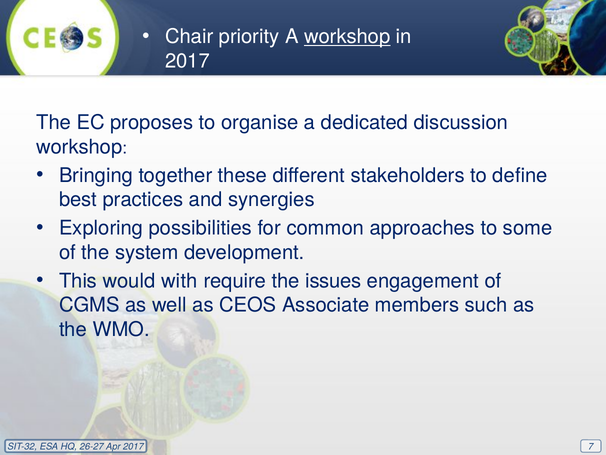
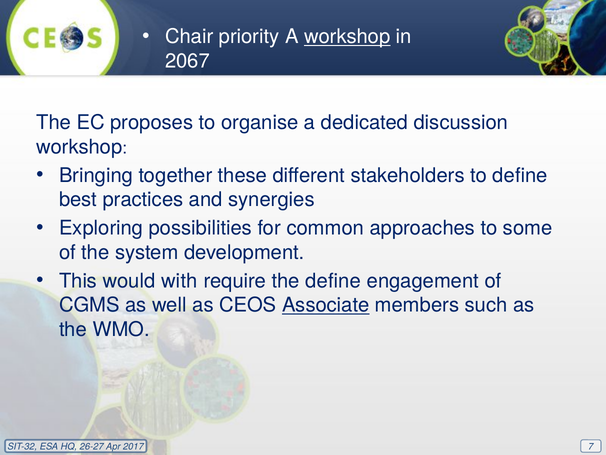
2017: 2017 -> 2067 (187, 61)
the issues: issues -> define (333, 281)
Associate underline: none -> present (326, 305)
